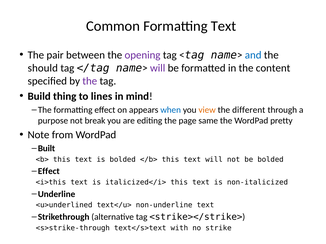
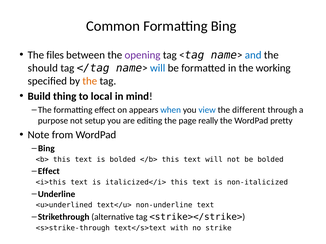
Formatting Text: Text -> Bing (224, 26)
pair: pair -> files (55, 55)
will colour: purple -> blue (158, 68)
content: content -> working (273, 68)
the colour: purple -> orange (90, 81)
lines: lines -> local (102, 96)
view colour: orange -> blue (207, 110)
break: break -> setup (95, 121)
same: same -> really (208, 121)
Built: Built -> Bing (46, 149)
